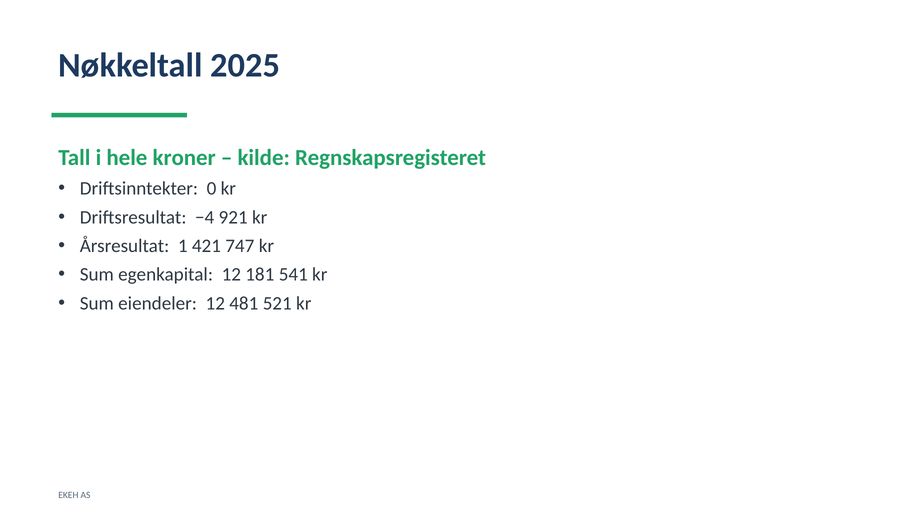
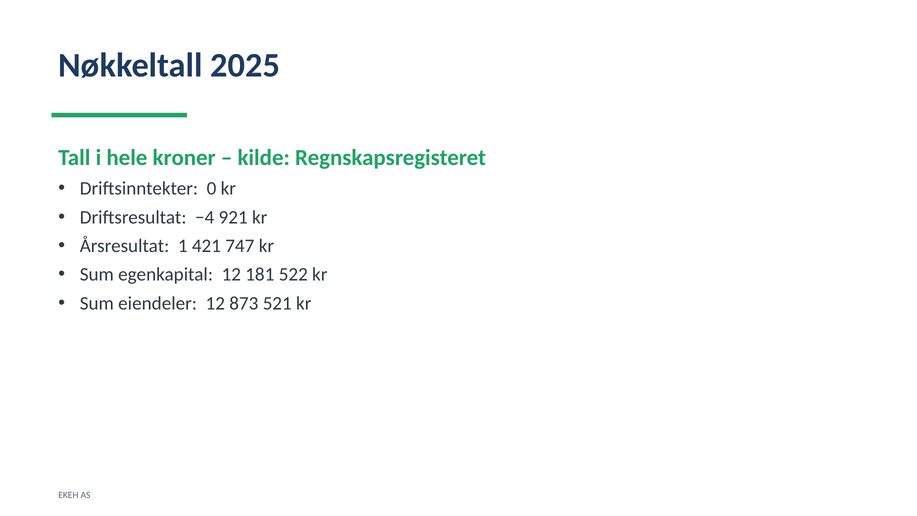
541: 541 -> 522 (293, 275)
481: 481 -> 873 (244, 303)
